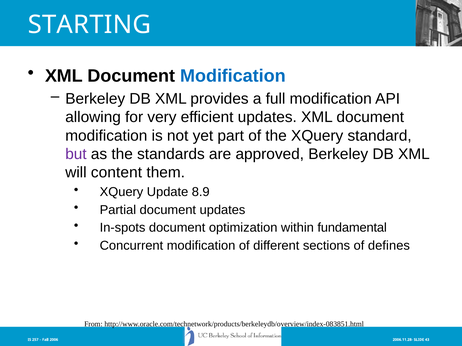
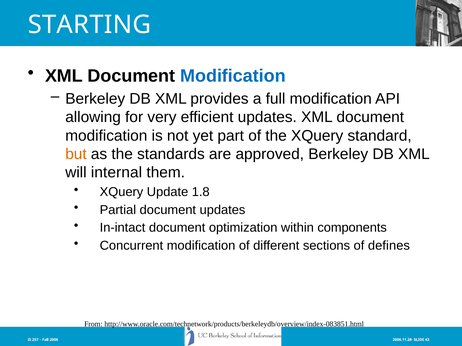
but colour: purple -> orange (76, 154)
content: content -> internal (116, 173)
8.9: 8.9 -> 1.8 (201, 192)
In-spots: In-spots -> In-intact (123, 228)
fundamental: fundamental -> components (352, 228)
